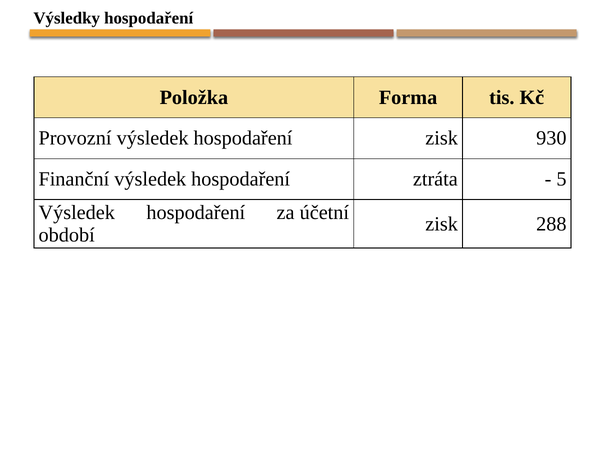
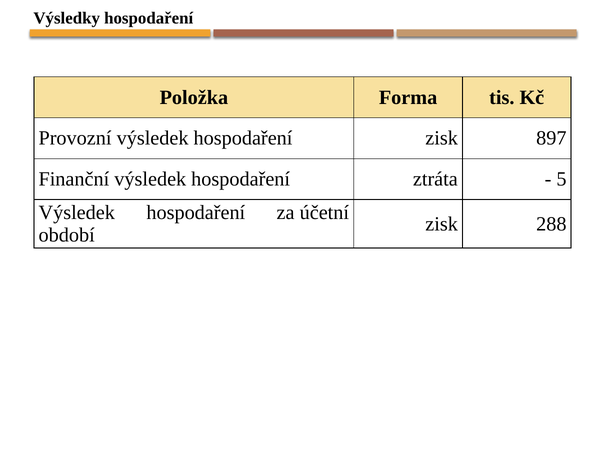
930: 930 -> 897 (551, 138)
